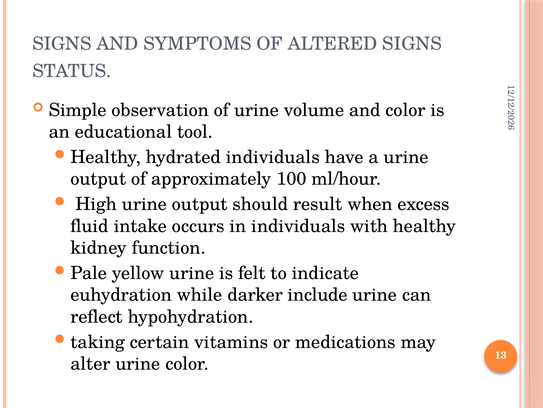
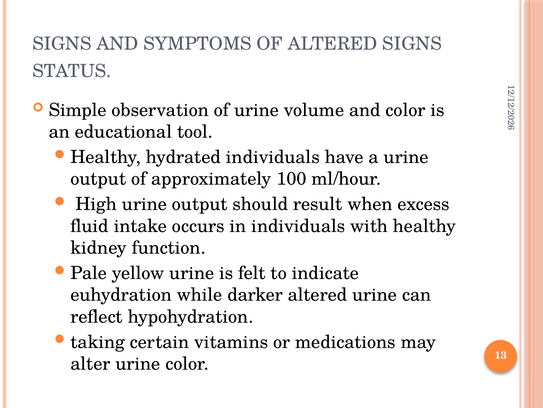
darker include: include -> altered (318, 294)
